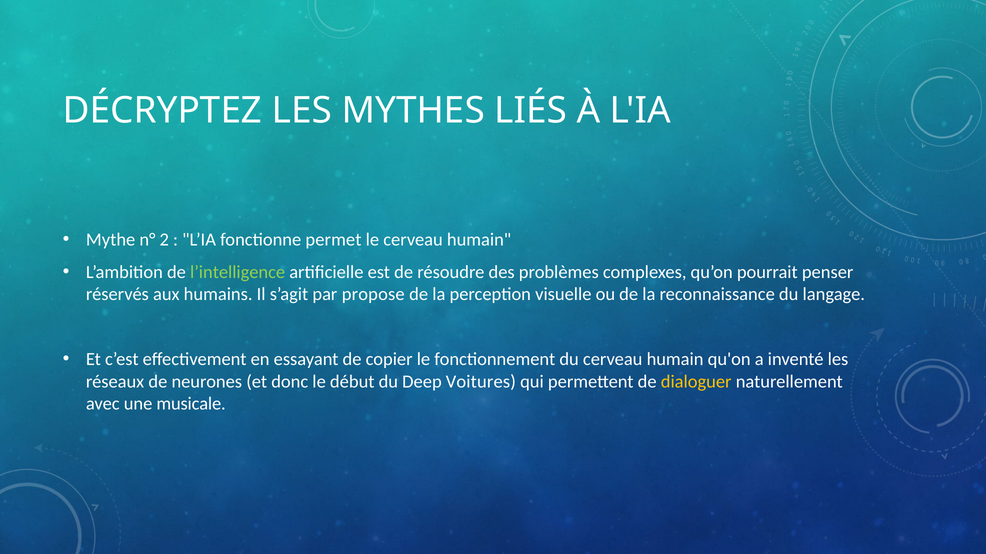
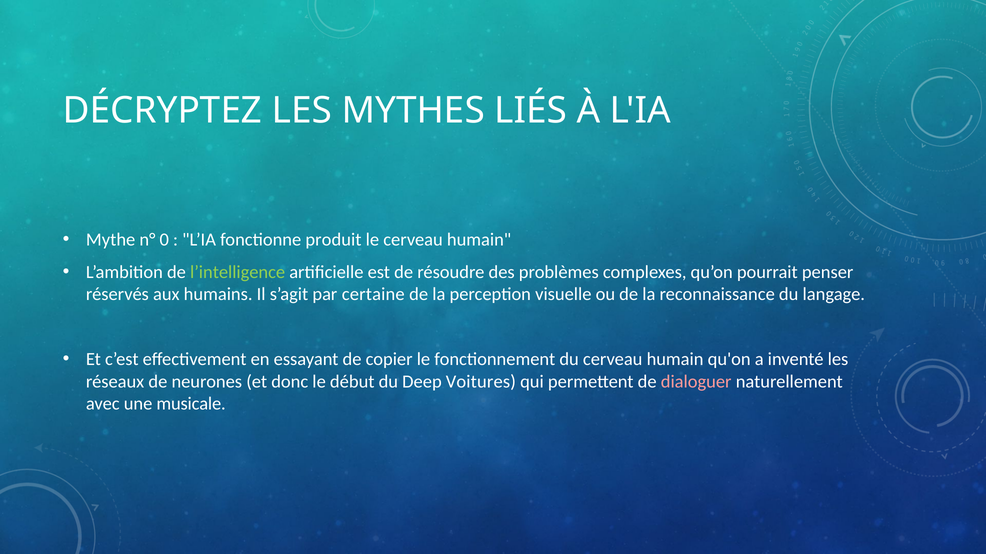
2: 2 -> 0 (164, 240)
permet: permet -> produit (333, 240)
propose: propose -> certaine (373, 295)
dialoguer colour: yellow -> pink (696, 382)
